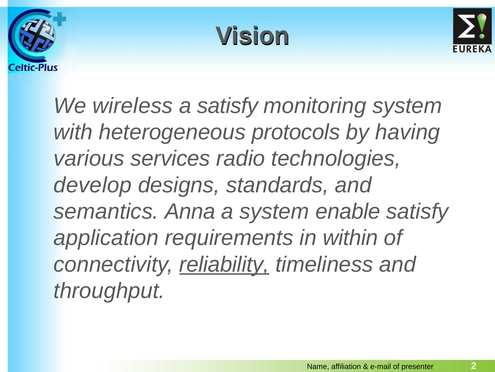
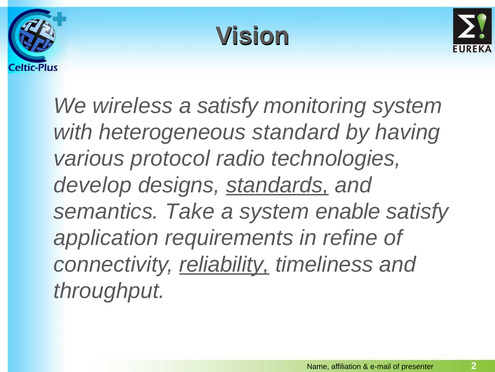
protocols: protocols -> standard (296, 132)
services: services -> protocol (170, 158)
standards underline: none -> present (277, 185)
Anna: Anna -> Take (190, 211)
within: within -> refine (350, 238)
